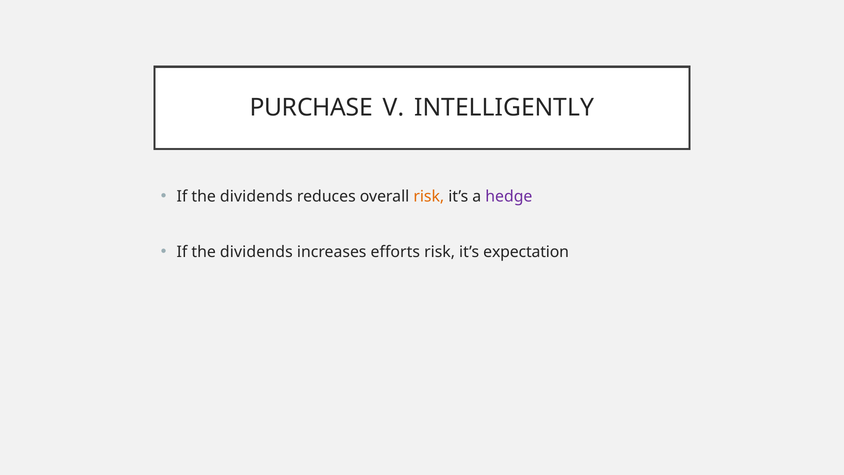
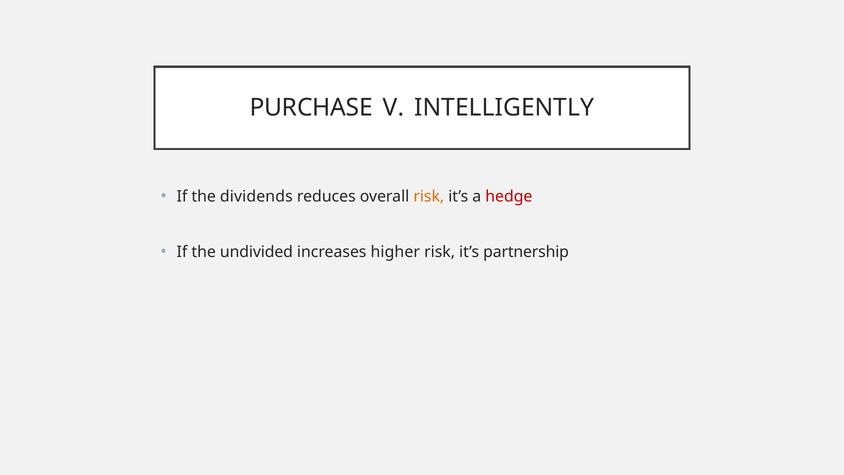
hedge colour: purple -> red (509, 196)
dividends: dividends -> undivided (256, 252)
efforts: efforts -> higher (395, 252)
expectation: expectation -> partnership (526, 252)
